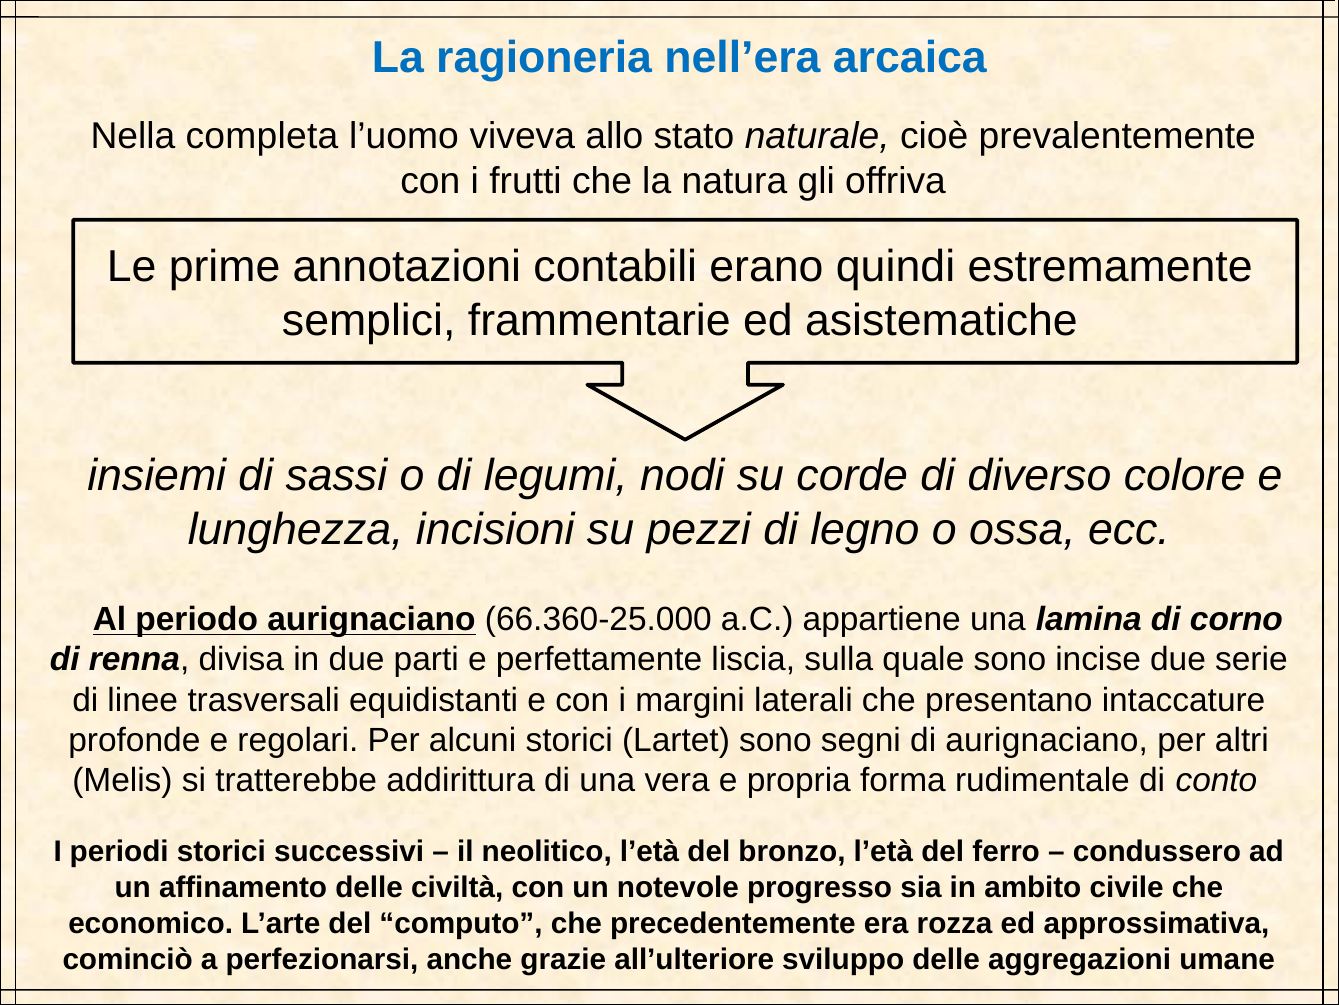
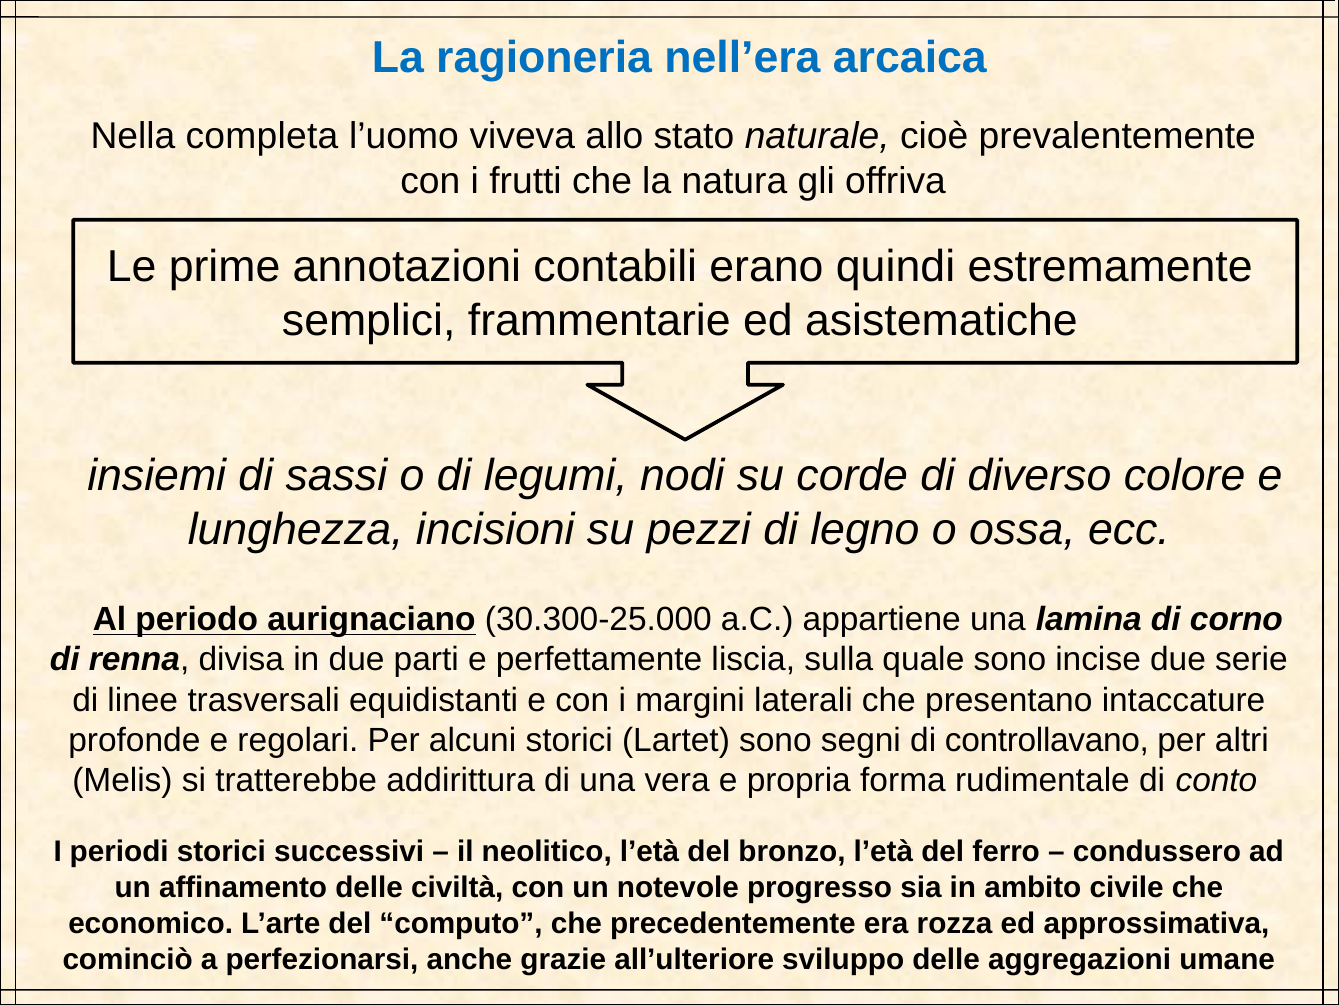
66.360-25.000: 66.360-25.000 -> 30.300-25.000 (598, 619)
di aurignaciano: aurignaciano -> controllavano (1047, 740)
